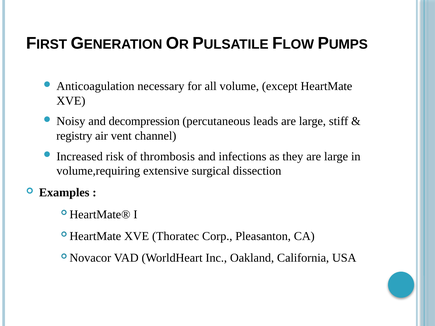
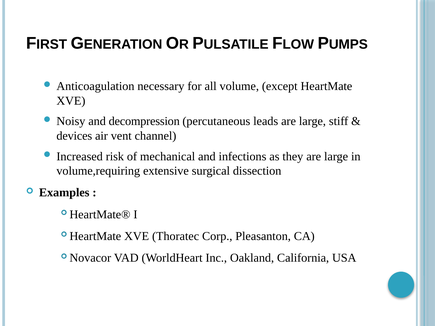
registry: registry -> devices (74, 136)
thrombosis: thrombosis -> mechanical (168, 156)
